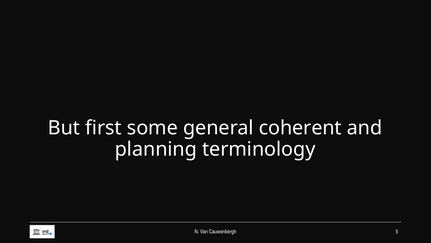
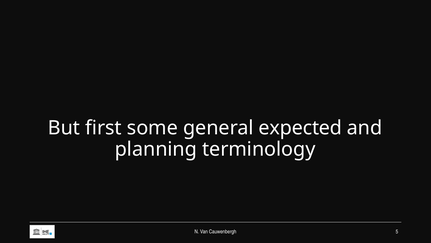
coherent: coherent -> expected (300, 128)
